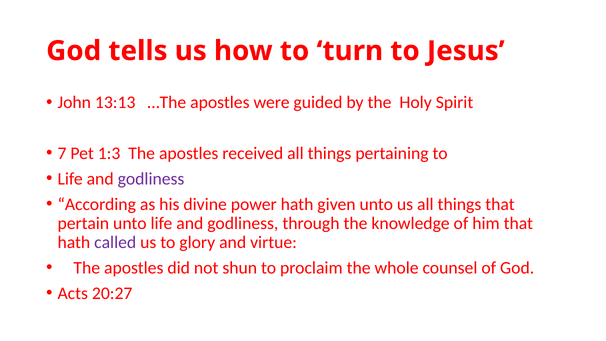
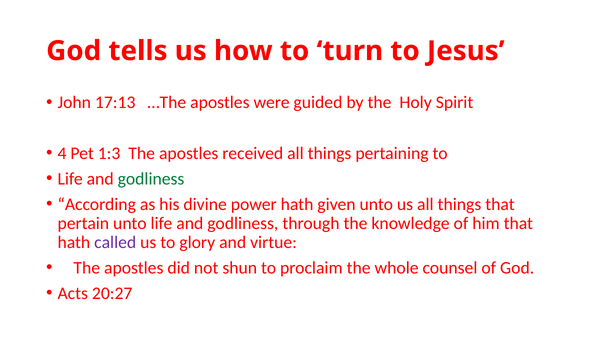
13:13: 13:13 -> 17:13 (115, 102)
7: 7 -> 4 (62, 153)
godliness colour: purple -> green (151, 179)
